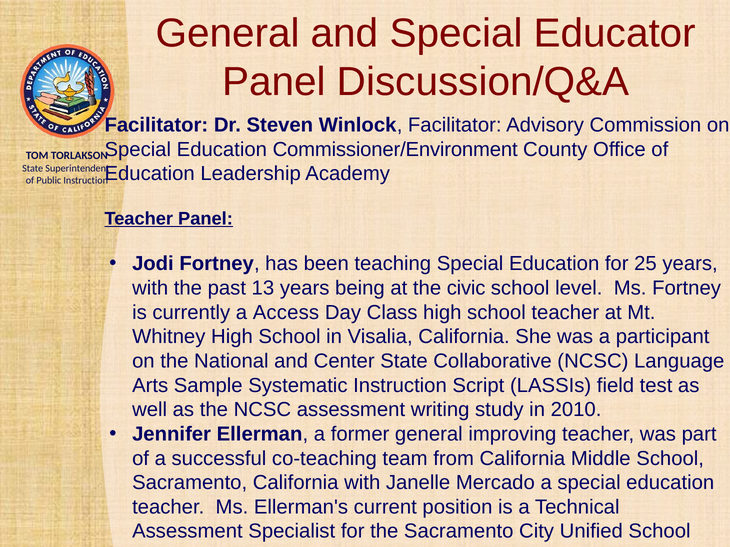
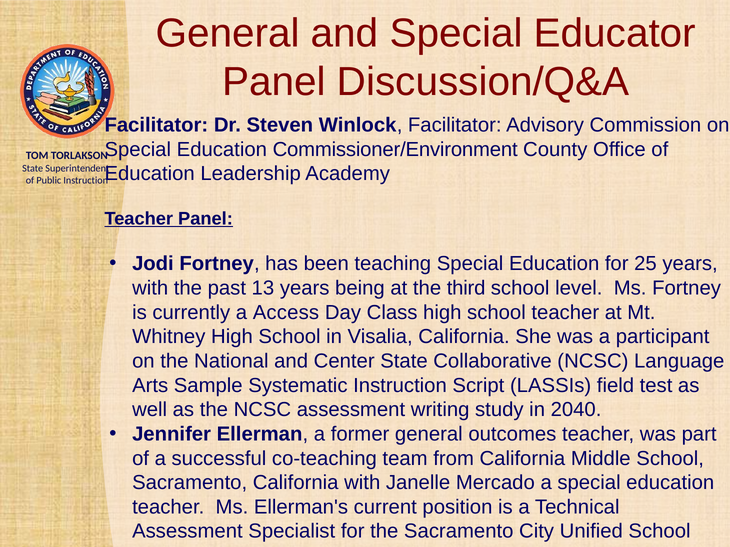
civic: civic -> third (466, 288)
2010: 2010 -> 2040 (576, 410)
improving: improving -> outcomes (512, 434)
